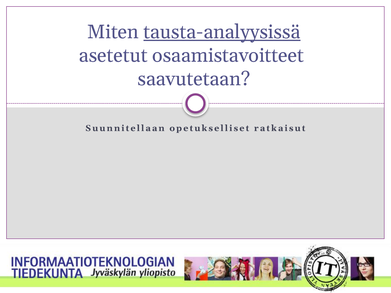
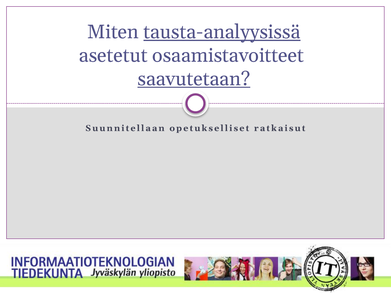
saavutetaan underline: none -> present (194, 79)
